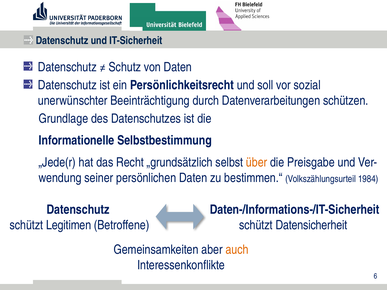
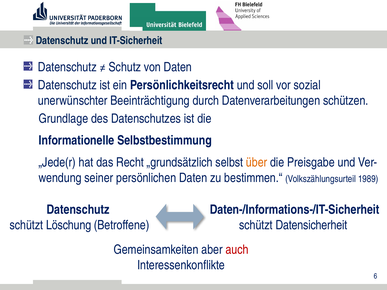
1984: 1984 -> 1989 (368, 179)
Legitimen: Legitimen -> Löschung (69, 225)
auch colour: orange -> red (237, 250)
